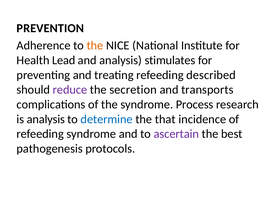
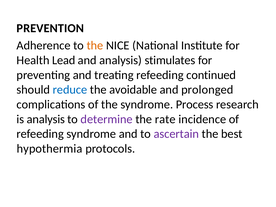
described: described -> continued (211, 75)
reduce colour: purple -> blue (70, 90)
secretion: secretion -> avoidable (133, 90)
transports: transports -> prolonged (207, 90)
determine colour: blue -> purple (107, 119)
that: that -> rate (165, 119)
pathogenesis: pathogenesis -> hypothermia (50, 149)
